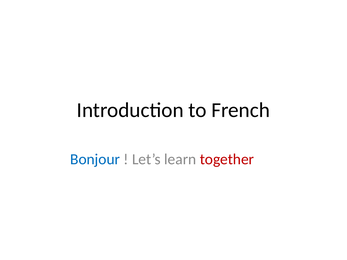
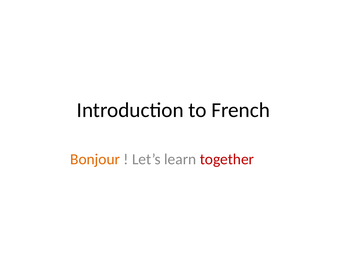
Bonjour colour: blue -> orange (95, 160)
